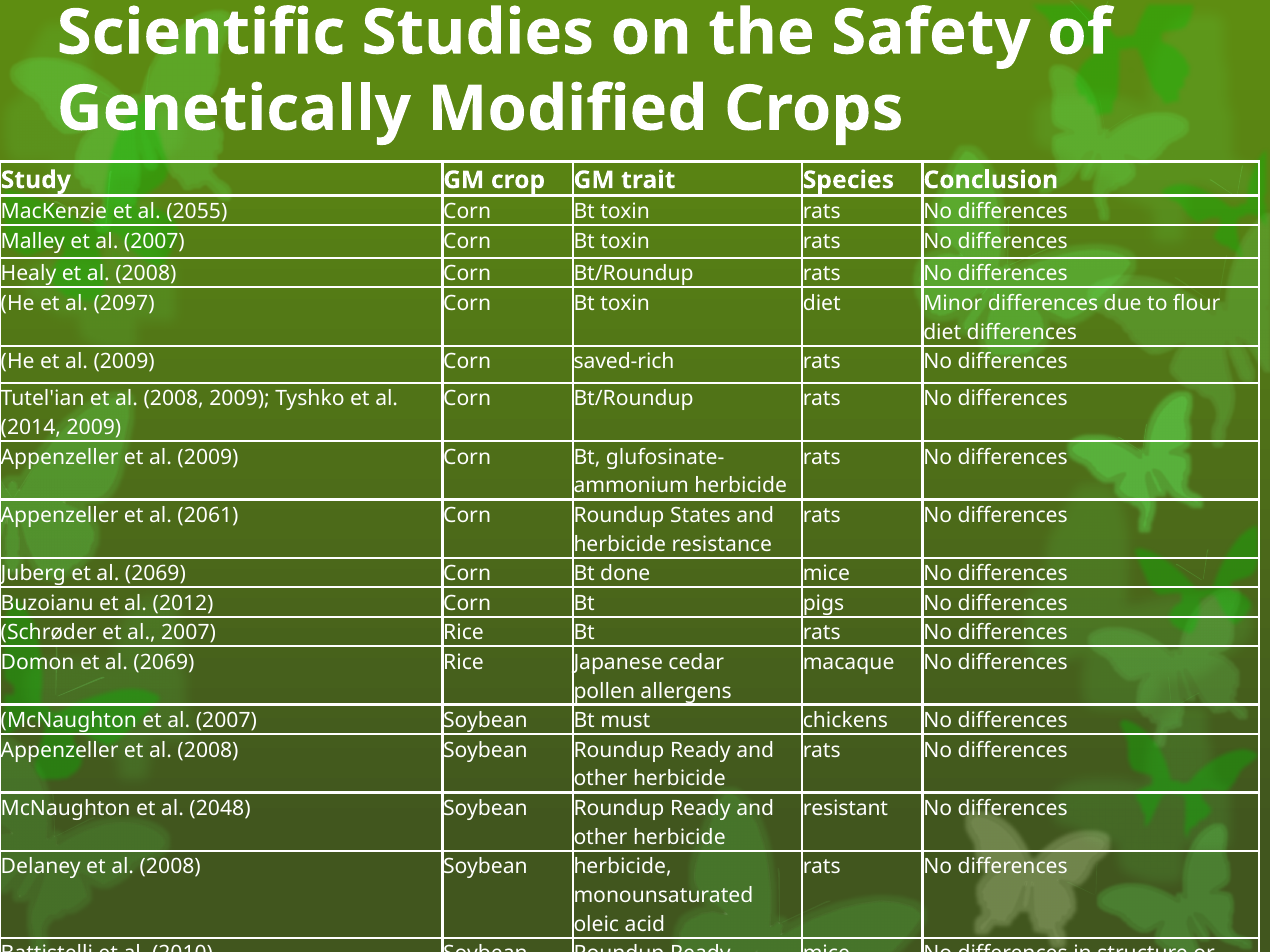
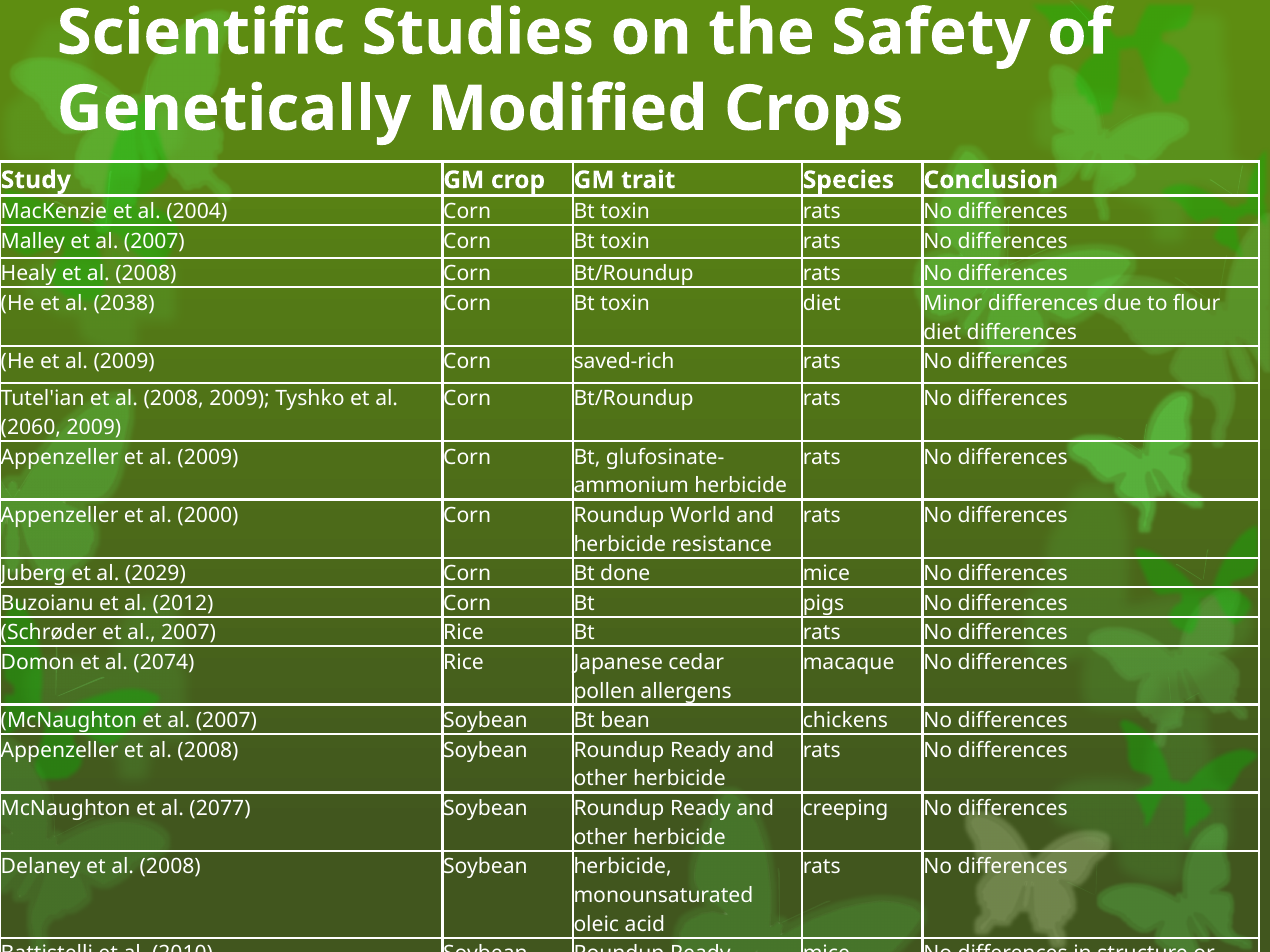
2055: 2055 -> 2004 (197, 212)
2097: 2097 -> 2038 (124, 304)
2014: 2014 -> 2060 (31, 428)
2061: 2061 -> 2000 (208, 516)
States: States -> World (700, 516)
Juberg et al 2069: 2069 -> 2029 (155, 574)
Domon et al 2069: 2069 -> 2074 (164, 663)
must: must -> bean (625, 721)
2048: 2048 -> 2077 (220, 809)
resistant: resistant -> creeping (845, 809)
